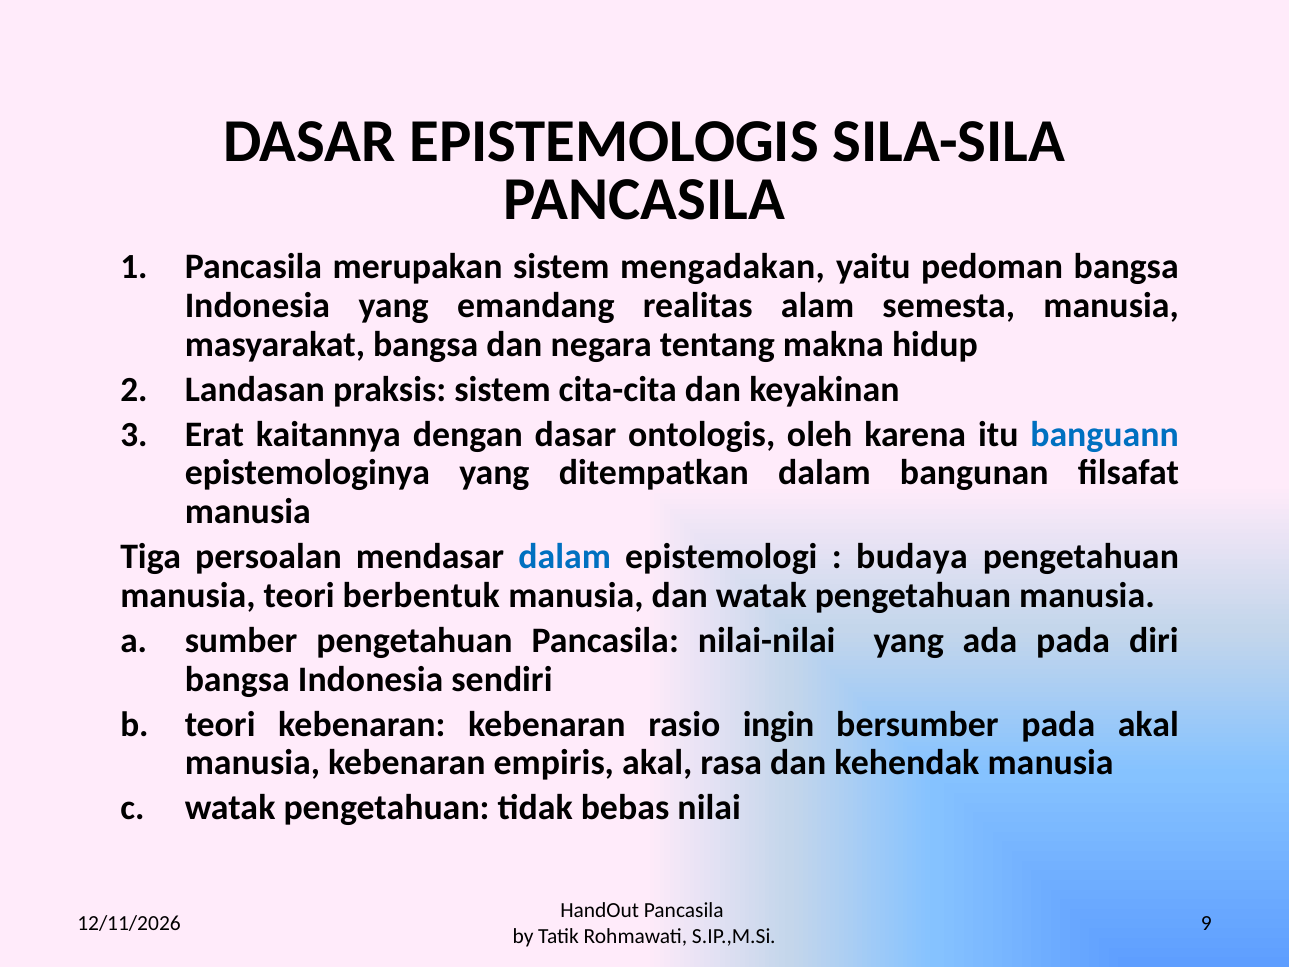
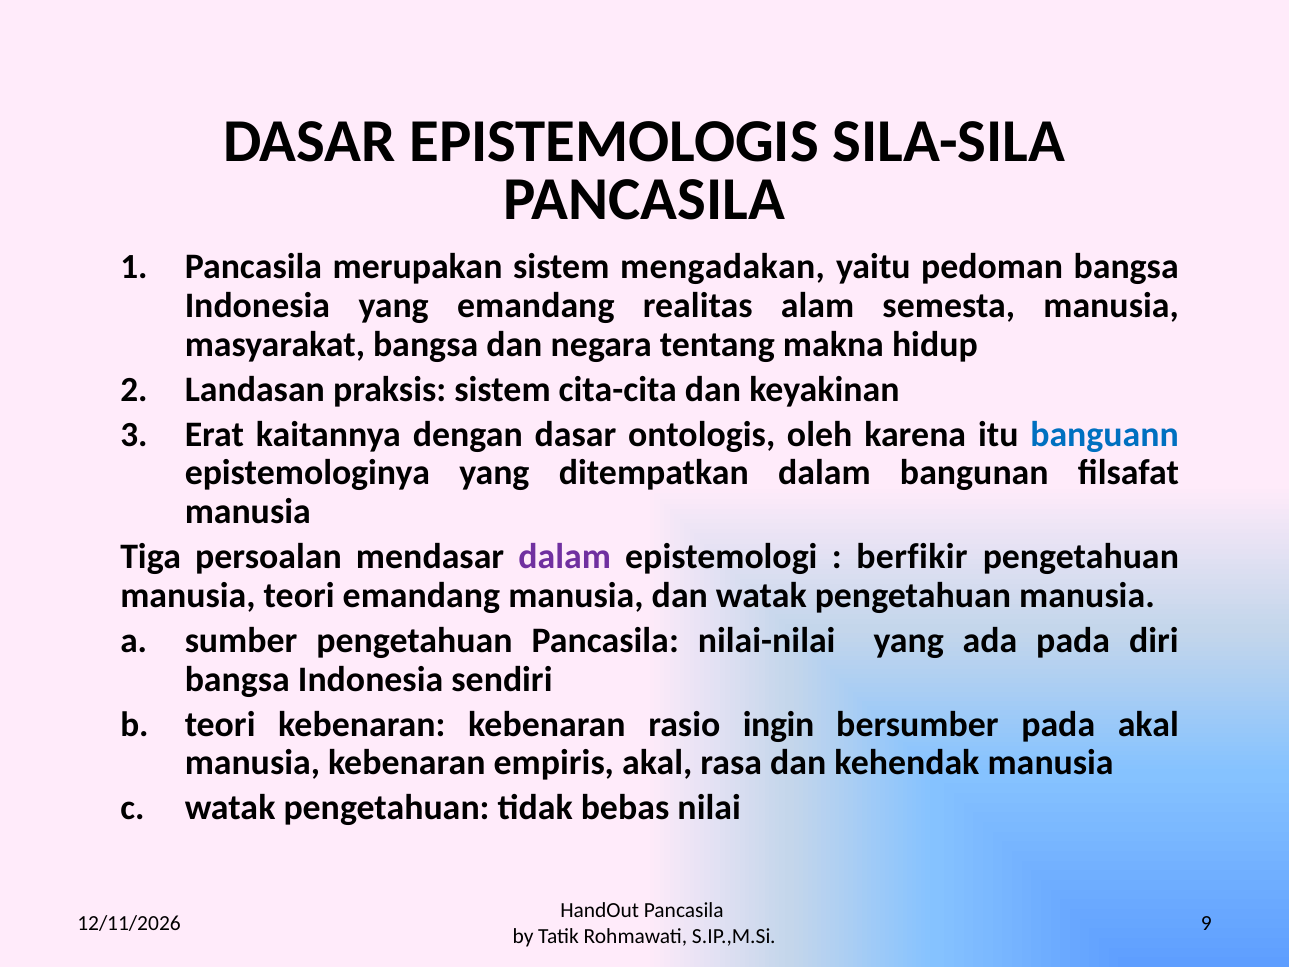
dalam colour: blue -> purple (565, 557)
budaya: budaya -> berfikir (912, 557)
teori berbentuk: berbentuk -> emandang (421, 595)
